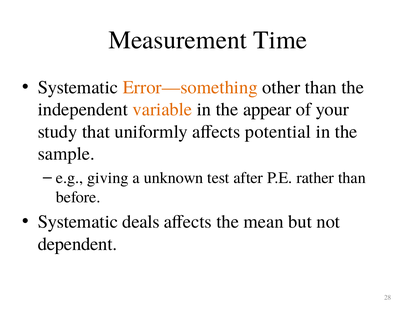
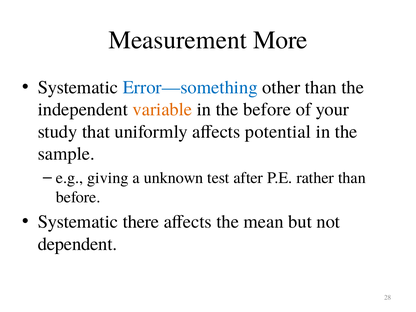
Time: Time -> More (280, 40)
Error—something colour: orange -> blue (190, 87)
the appear: appear -> before (267, 109)
deals: deals -> there (141, 222)
